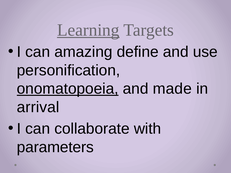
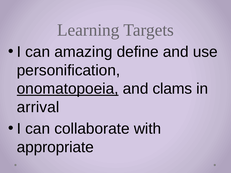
Learning underline: present -> none (88, 30)
made: made -> clams (172, 89)
parameters: parameters -> appropriate (55, 147)
